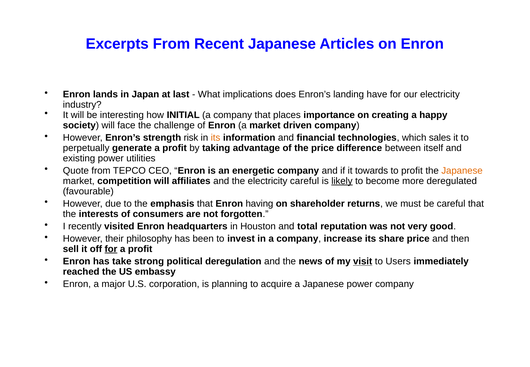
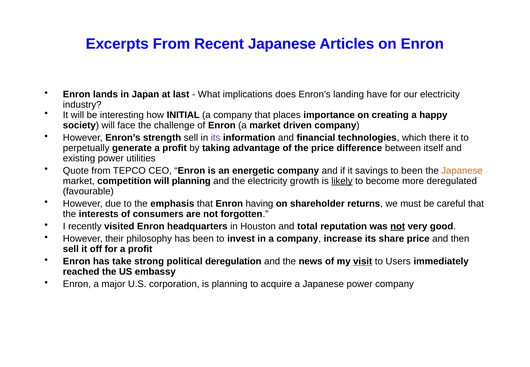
strength risk: risk -> sell (191, 138)
its colour: orange -> purple (216, 138)
sales: sales -> there (440, 138)
towards: towards -> savings (372, 171)
to profit: profit -> been (412, 171)
will affiliates: affiliates -> planning (191, 181)
electricity careful: careful -> growth (305, 181)
not underline: none -> present (398, 226)
for underline: present -> none (111, 249)
